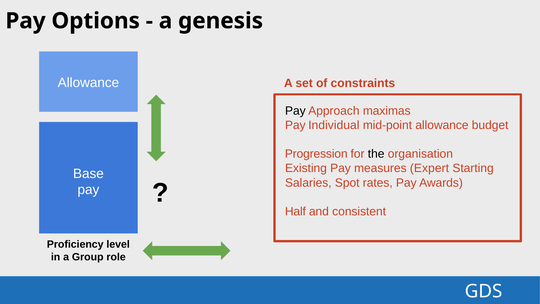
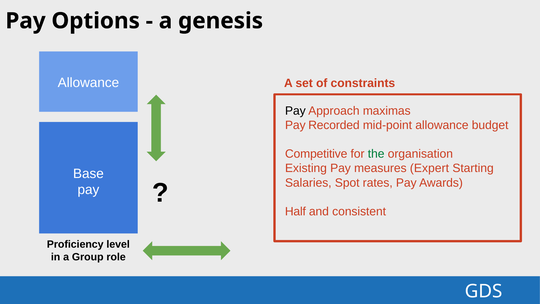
Individual: Individual -> Recorded (334, 125)
Progression: Progression -> Competitive (316, 154)
the colour: black -> green (376, 154)
